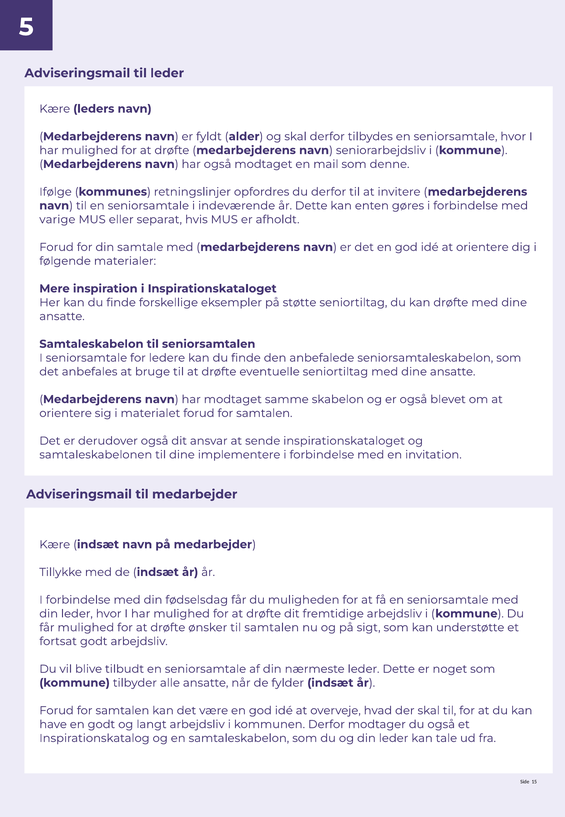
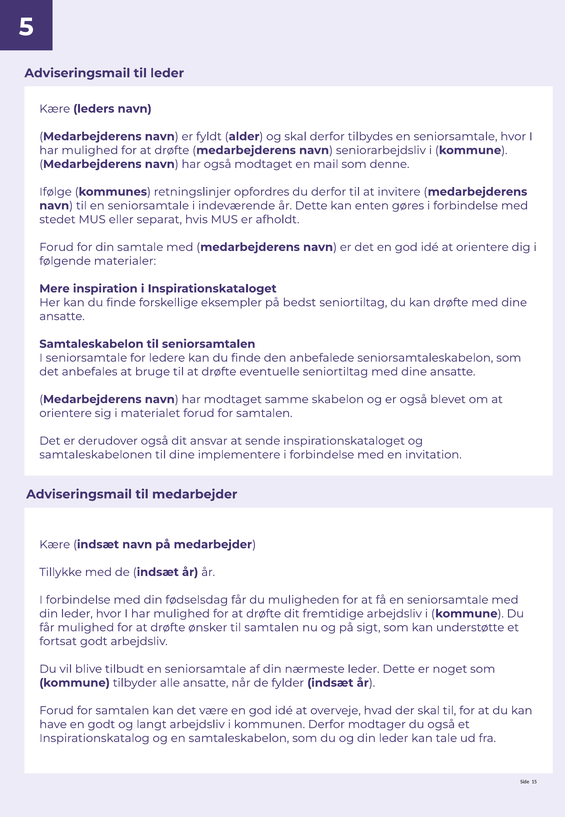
varige: varige -> stedet (57, 219)
støtte: støtte -> bedst (299, 302)
